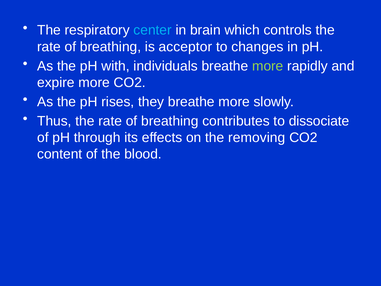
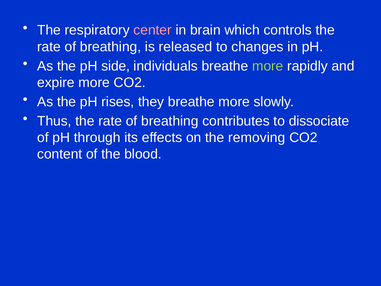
center colour: light blue -> pink (153, 30)
acceptor: acceptor -> released (185, 47)
with: with -> side (116, 66)
